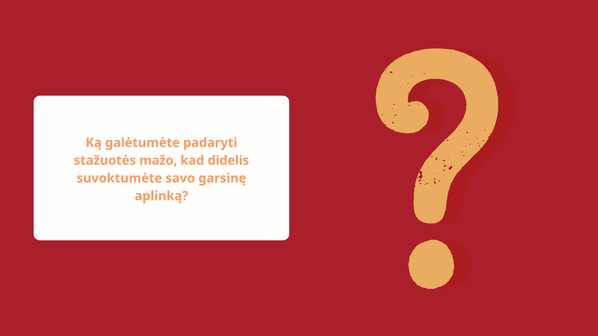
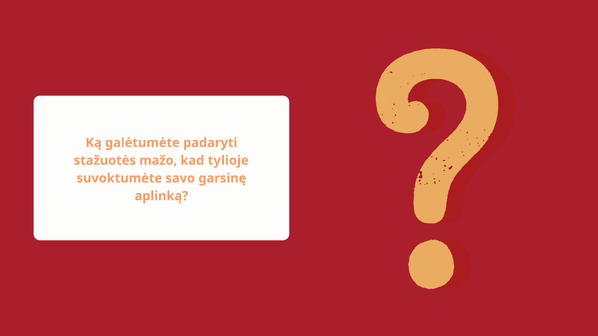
didelis: didelis -> tylioje (228, 161)
